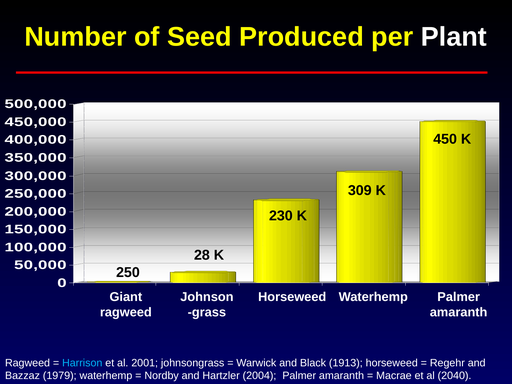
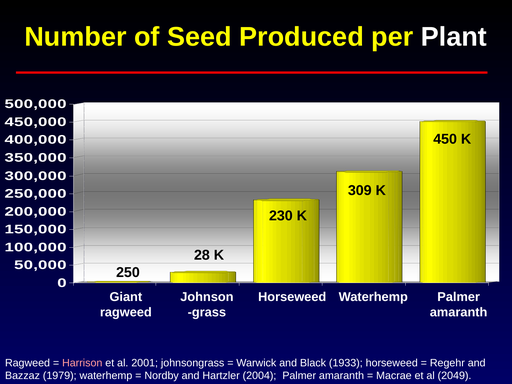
Harrison colour: light blue -> pink (82, 363)
1913: 1913 -> 1933 (346, 363)
2040: 2040 -> 2049 (455, 376)
